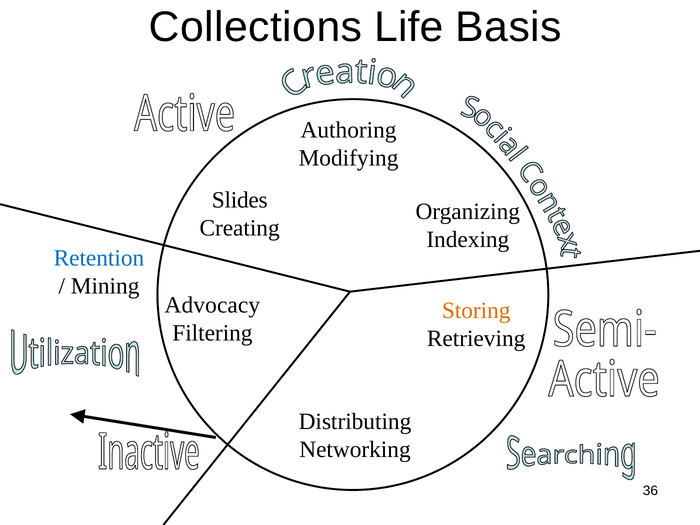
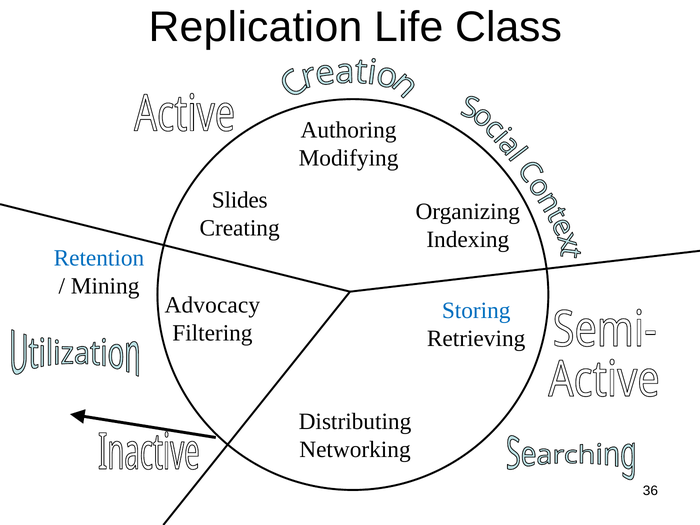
Collections: Collections -> Replication (256, 27)
Basis: Basis -> Class (509, 27)
Storing colour: orange -> blue (476, 311)
